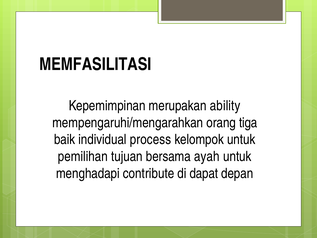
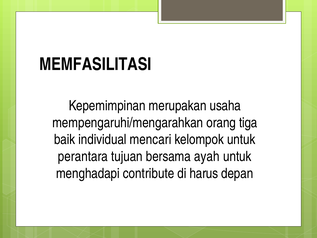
ability: ability -> usaha (225, 106)
process: process -> mencari (151, 139)
pemilihan: pemilihan -> perantara (83, 156)
dapat: dapat -> harus (204, 173)
